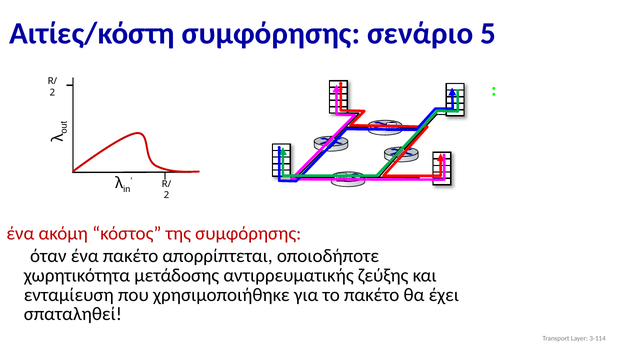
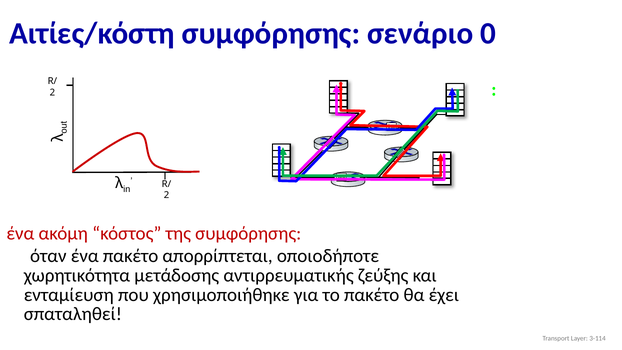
5: 5 -> 0 (488, 33)
